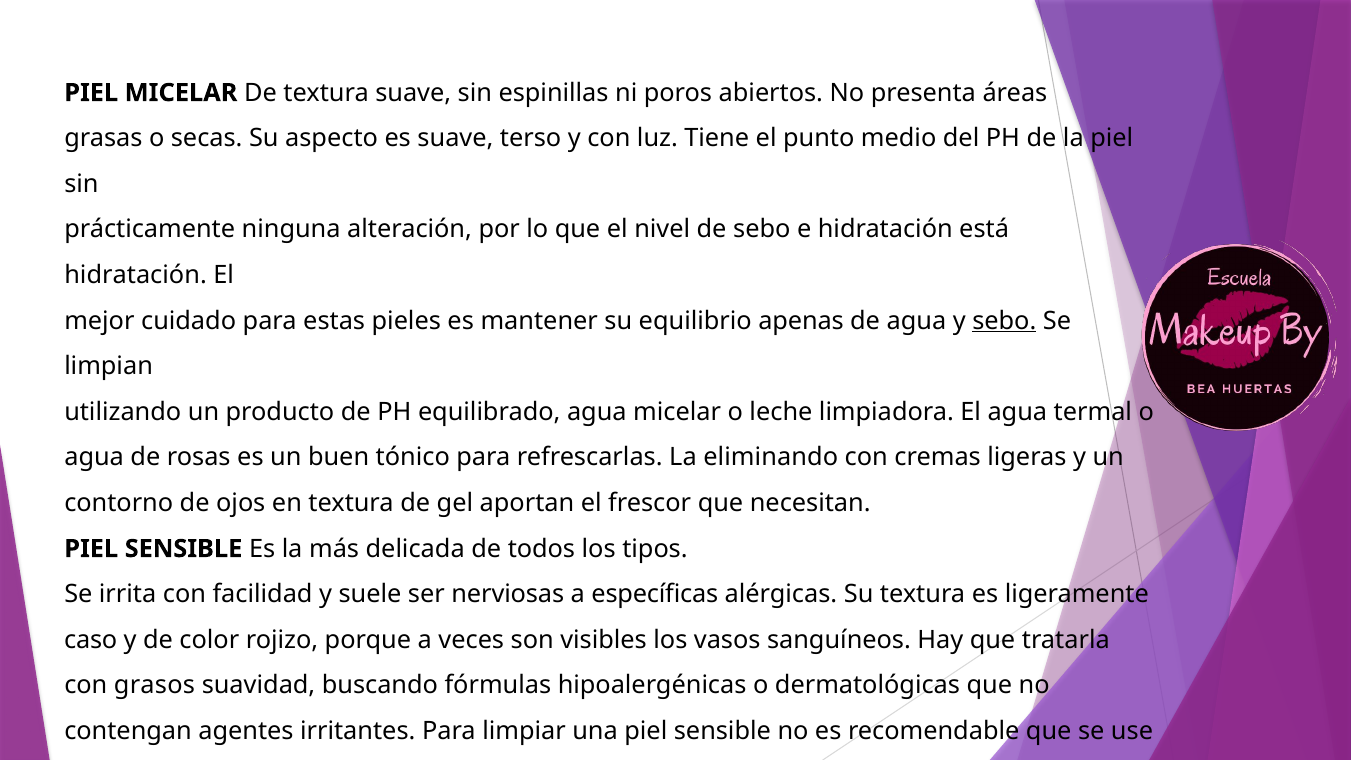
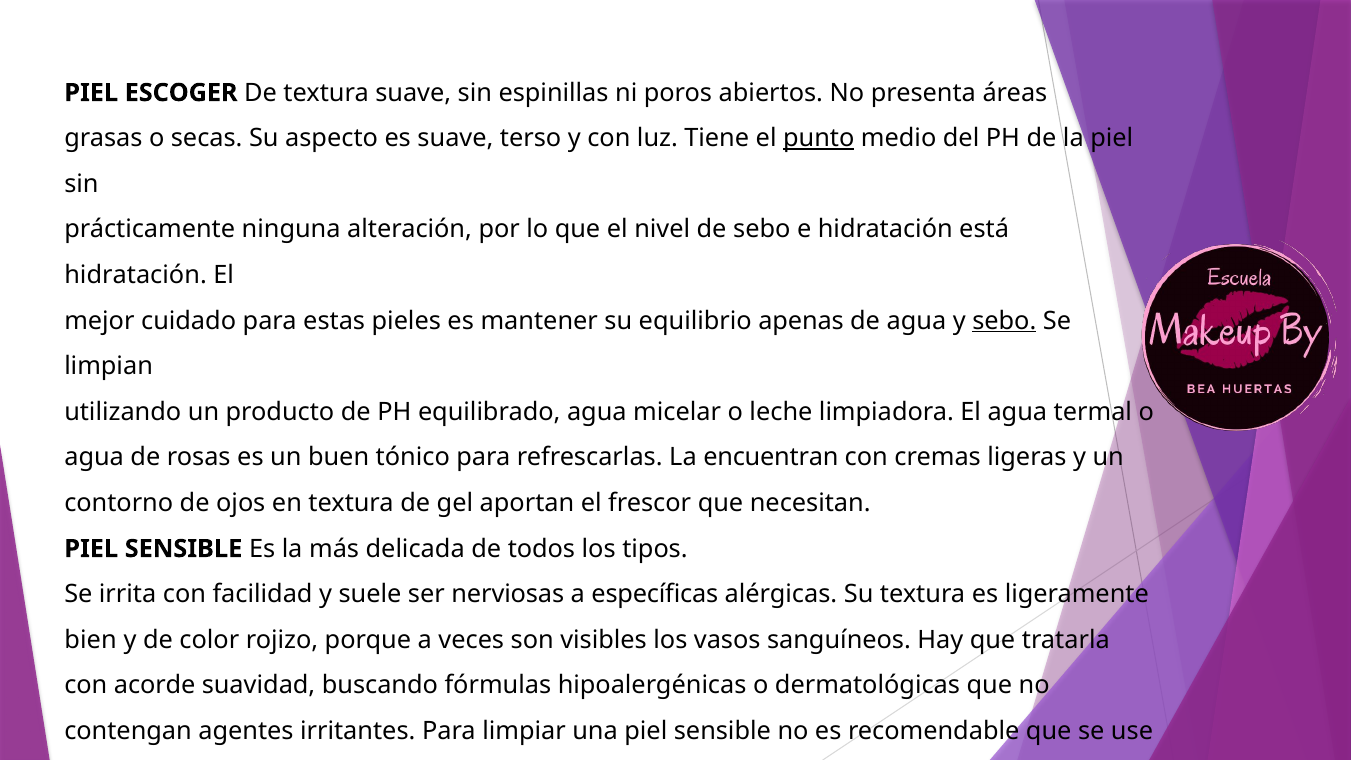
PIEL MICELAR: MICELAR -> ESCOGER (181, 93)
punto underline: none -> present (819, 138)
eliminando: eliminando -> encuentran (771, 457)
caso: caso -> bien (91, 640)
grasos: grasos -> acorde (155, 685)
